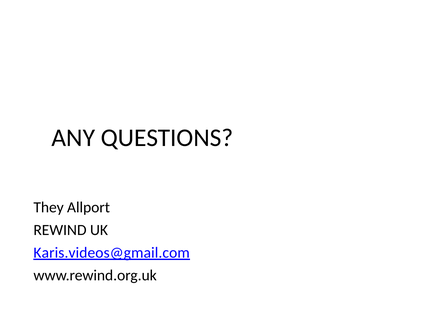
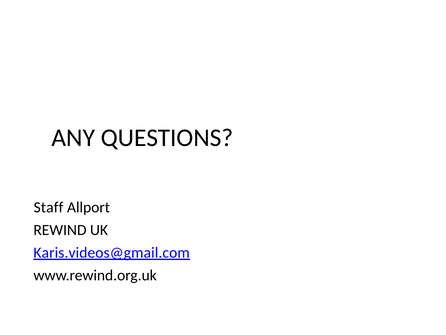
They: They -> Staff (48, 207)
